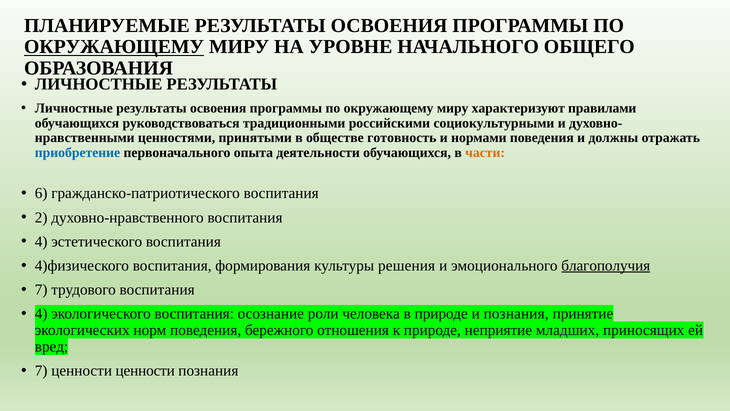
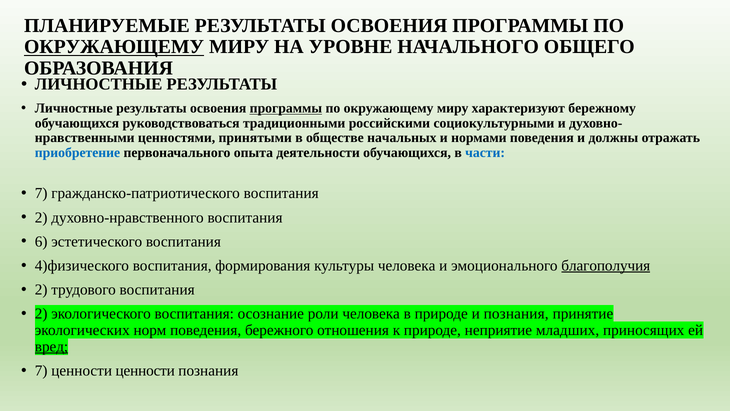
программы underline: none -> present (286, 108)
правилами: правилами -> бережному (602, 108)
готовность: готовность -> начальных (402, 138)
части colour: orange -> blue (485, 153)
6: 6 -> 7 (41, 193)
4: 4 -> 6 (41, 241)
культуры решения: решения -> человека (407, 265)
7: 7 -> 2 (41, 289)
4: 4 -> 2 (41, 313)
вред underline: none -> present (52, 346)
